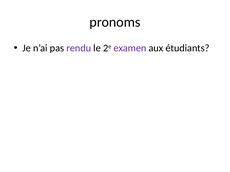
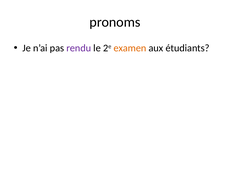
examen colour: purple -> orange (130, 48)
